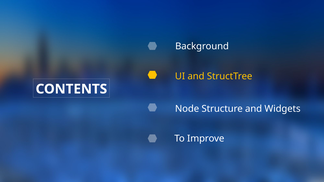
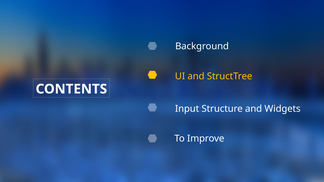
Node: Node -> Input (187, 109)
